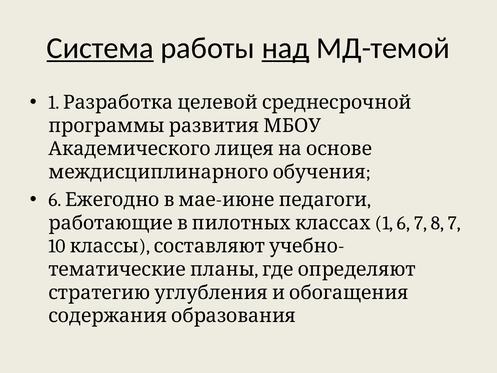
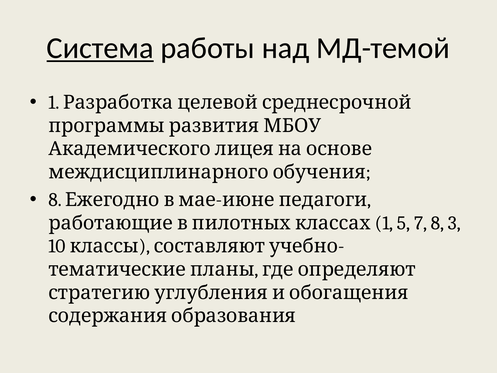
над underline: present -> none (286, 48)
6: 6 -> 8 (55, 200)
1 6: 6 -> 5 (404, 223)
8 7: 7 -> 3 (454, 223)
